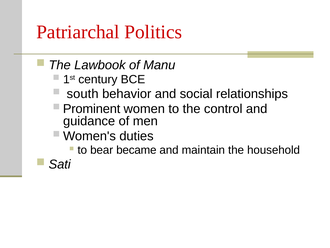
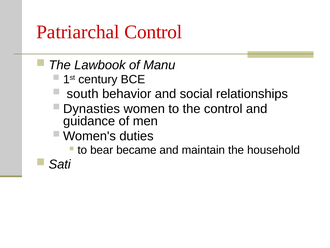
Patriarchal Politics: Politics -> Control (153, 32)
Prominent: Prominent -> Dynasties (92, 109)
